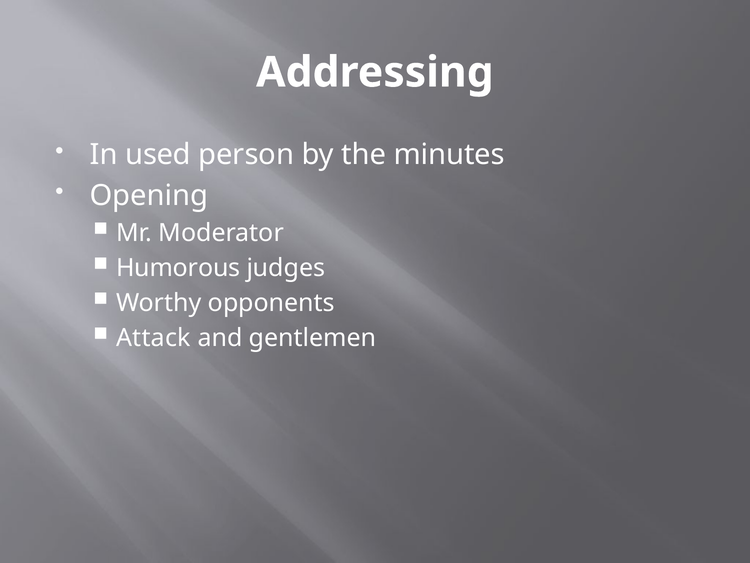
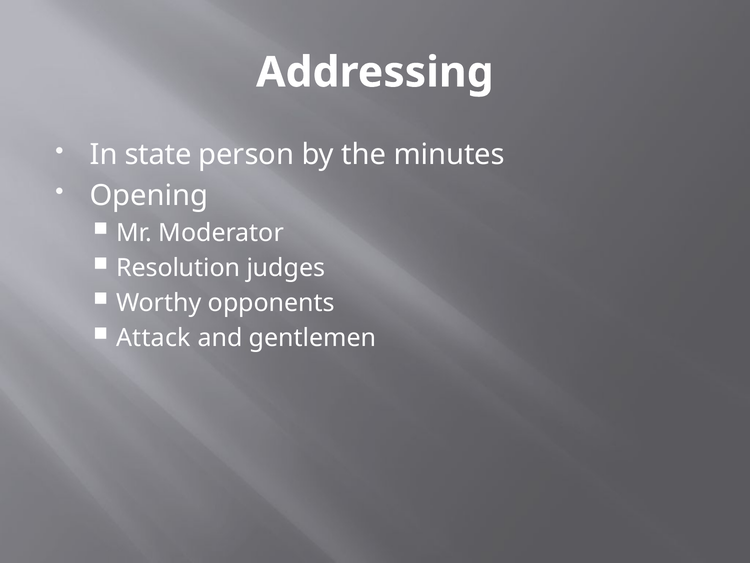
used: used -> state (158, 154)
Humorous: Humorous -> Resolution (178, 268)
